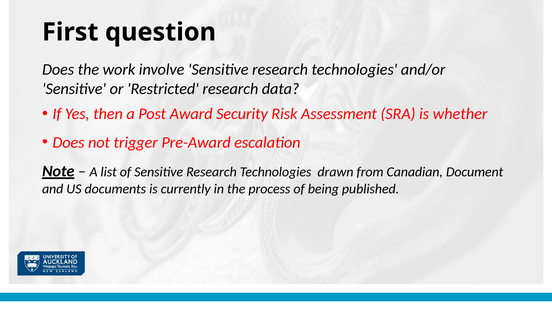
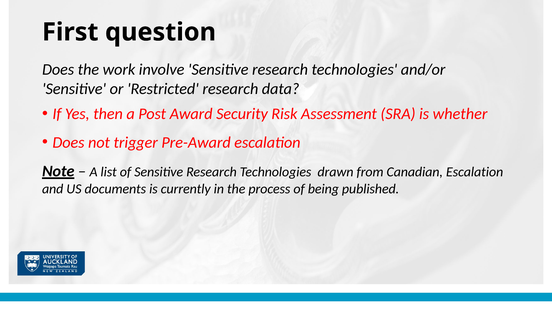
Canadian Document: Document -> Escalation (475, 172)
